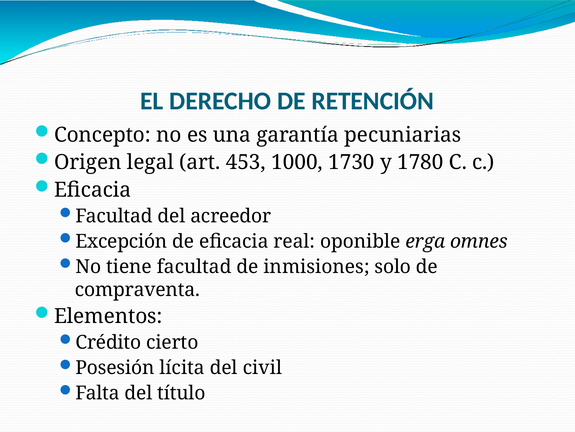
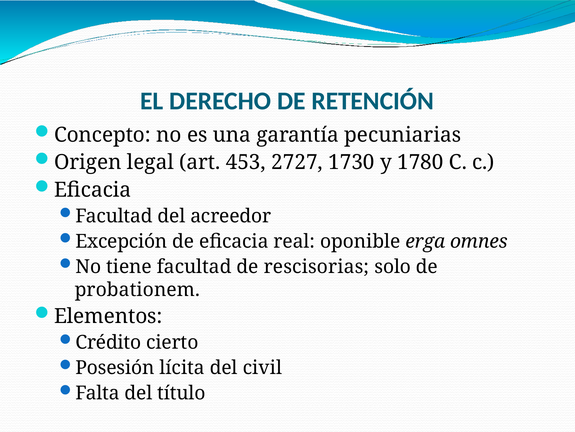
1000: 1000 -> 2727 (297, 162)
inmisiones: inmisiones -> rescisorias (316, 266)
compraventa: compraventa -> probationem (137, 289)
